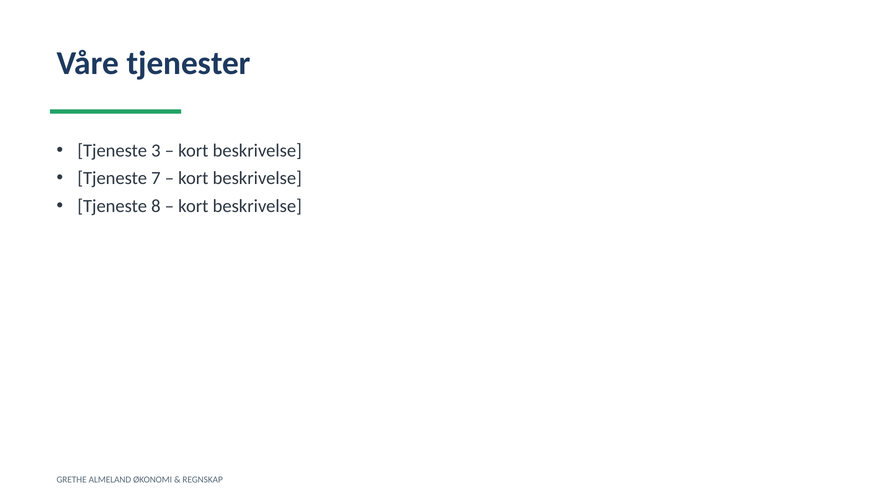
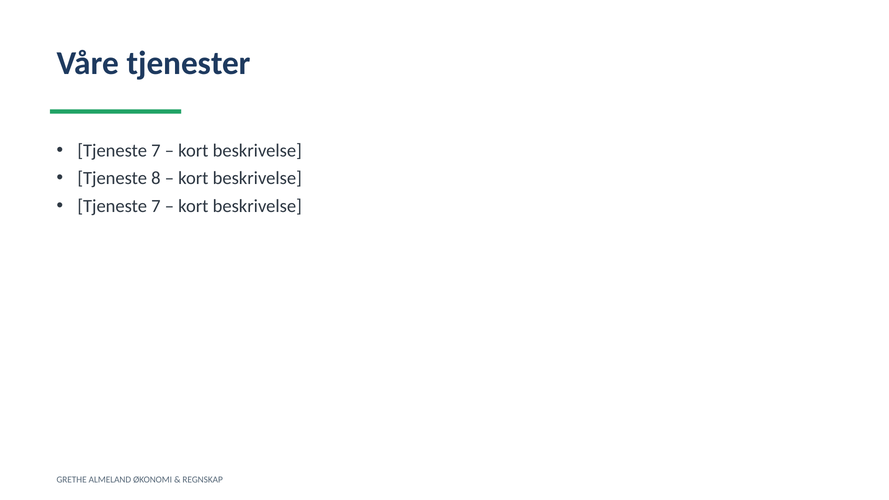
3: 3 -> 7 (156, 151)
7: 7 -> 8 (156, 178)
8: 8 -> 7 (156, 206)
